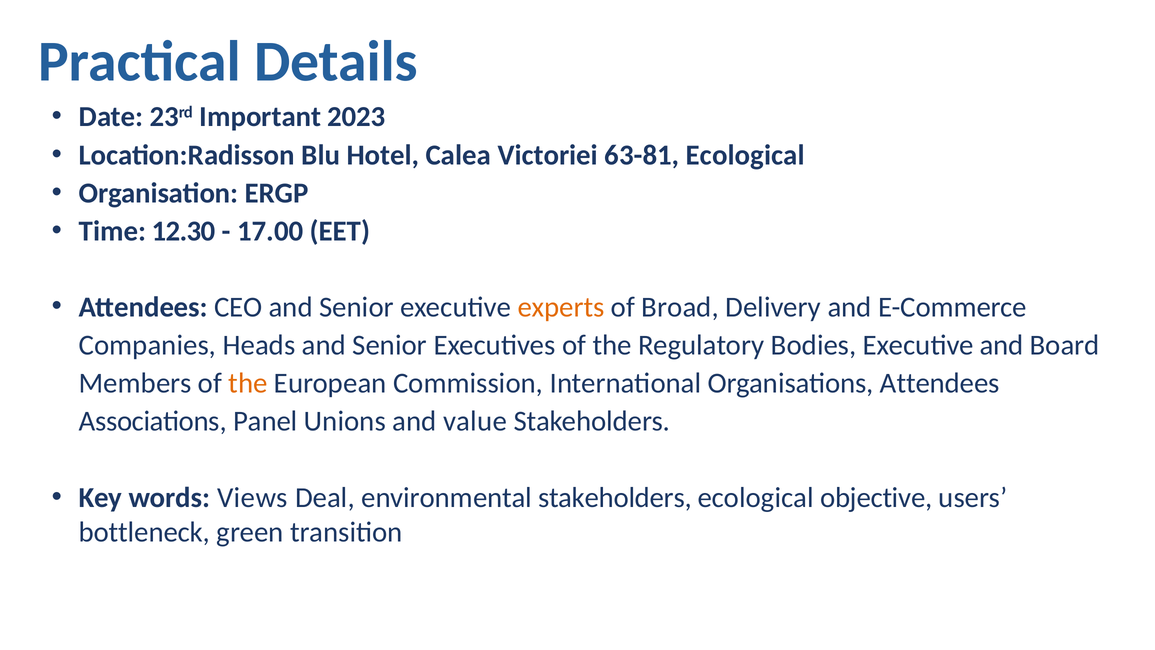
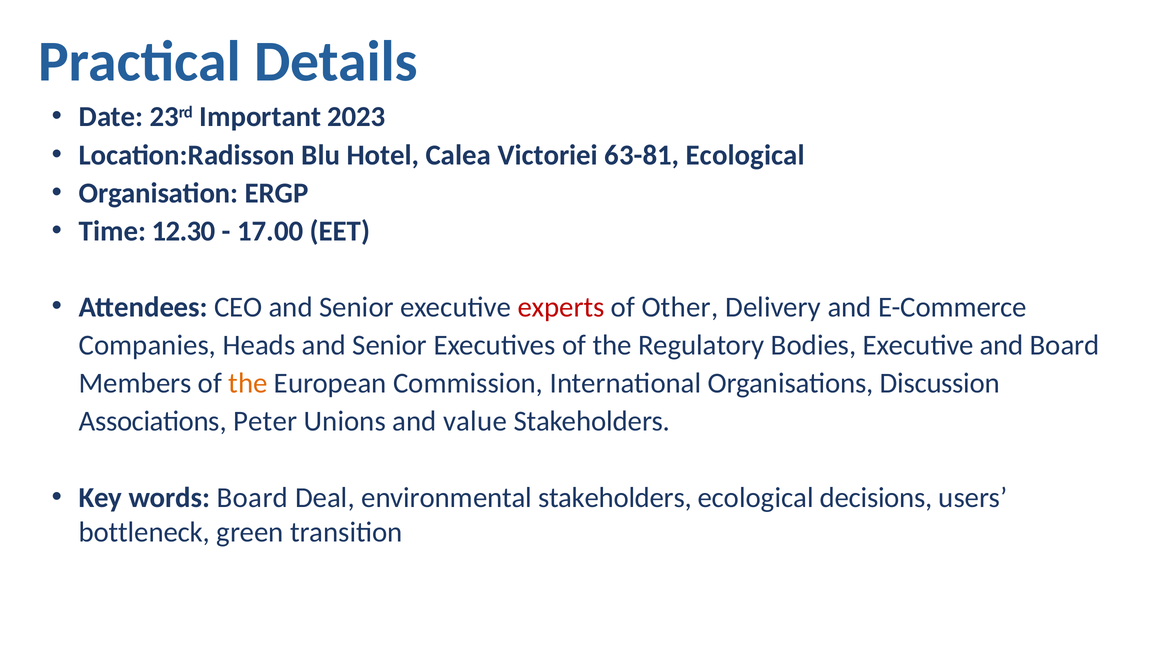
experts colour: orange -> red (561, 307)
Broad: Broad -> Other (680, 307)
Organisations Attendees: Attendees -> Discussion (940, 383)
Panel: Panel -> Peter (265, 421)
words Views: Views -> Board (253, 497)
objective: objective -> decisions (876, 497)
